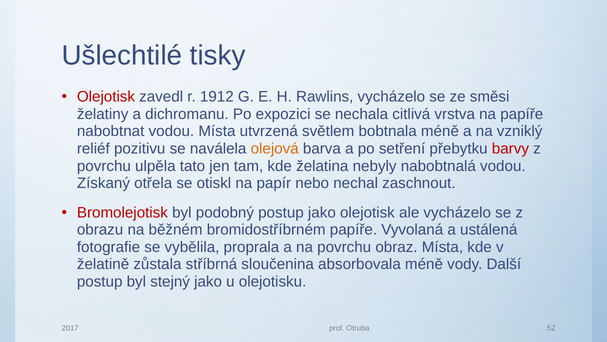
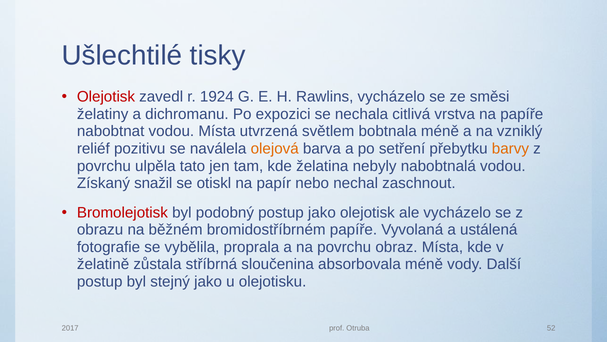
1912: 1912 -> 1924 (217, 97)
barvy colour: red -> orange (510, 149)
otřela: otřela -> snažil (153, 183)
